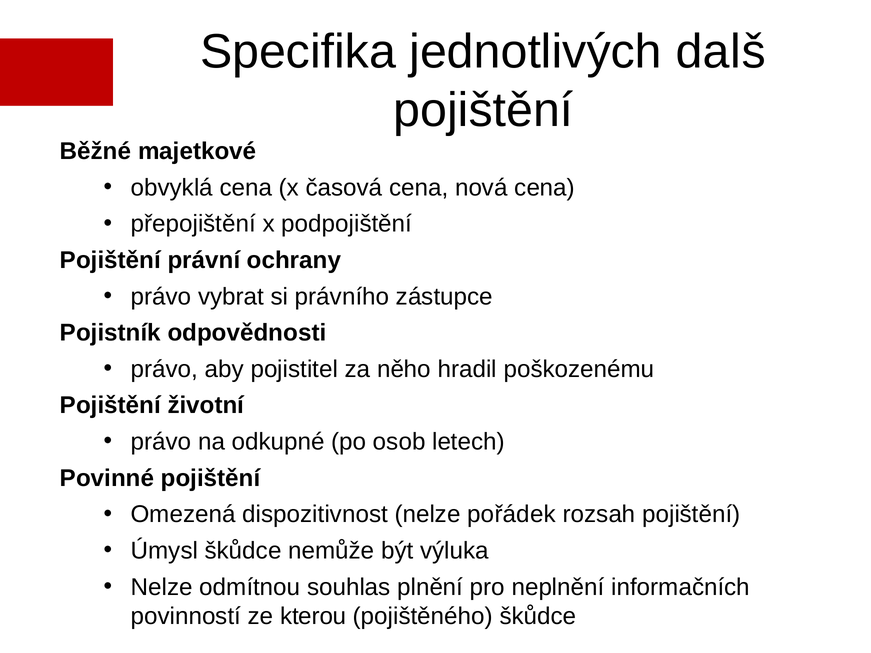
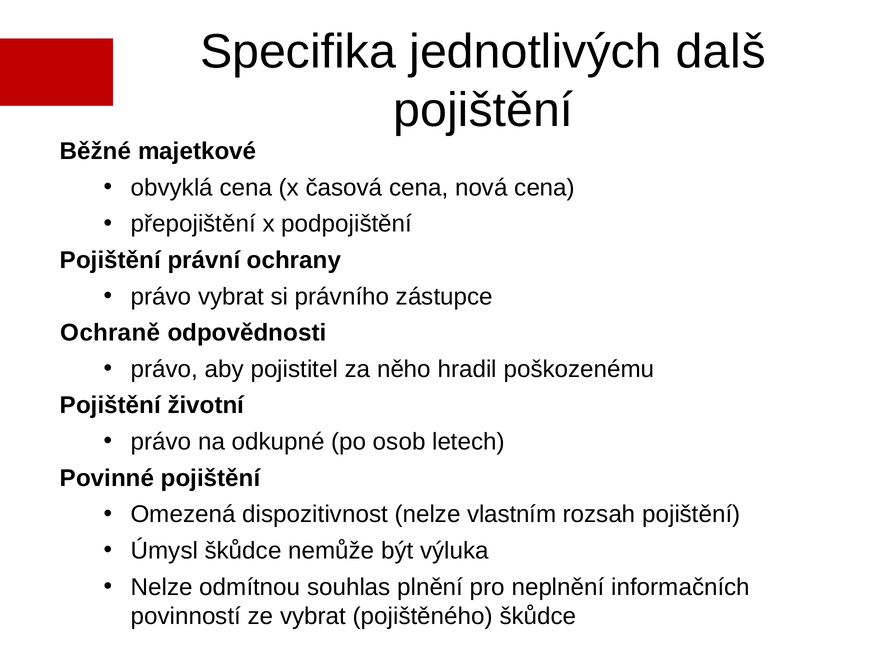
Pojistník: Pojistník -> Ochraně (110, 333)
pořádek: pořádek -> vlastním (512, 515)
ze kterou: kterou -> vybrat (313, 616)
